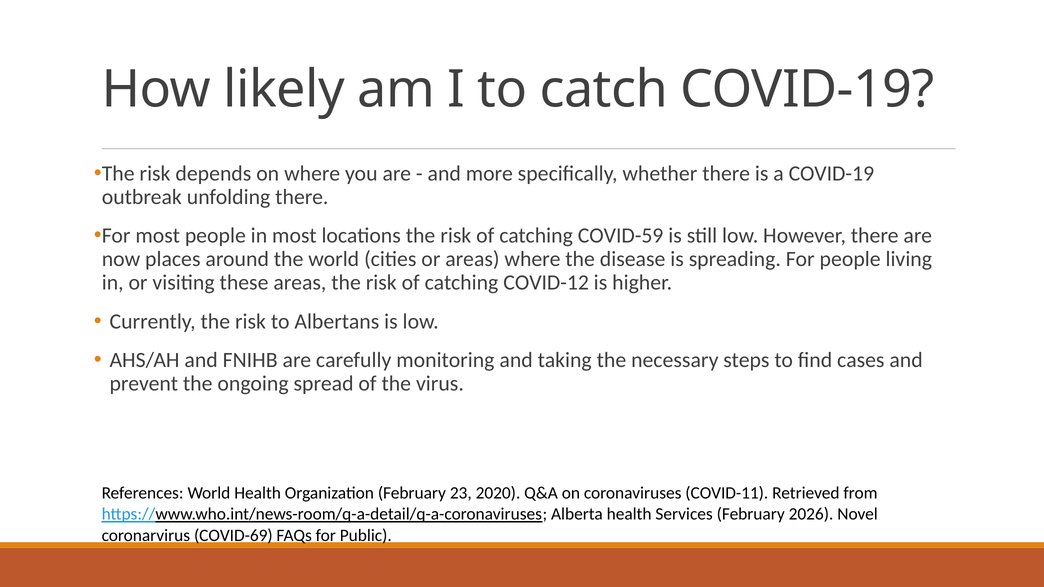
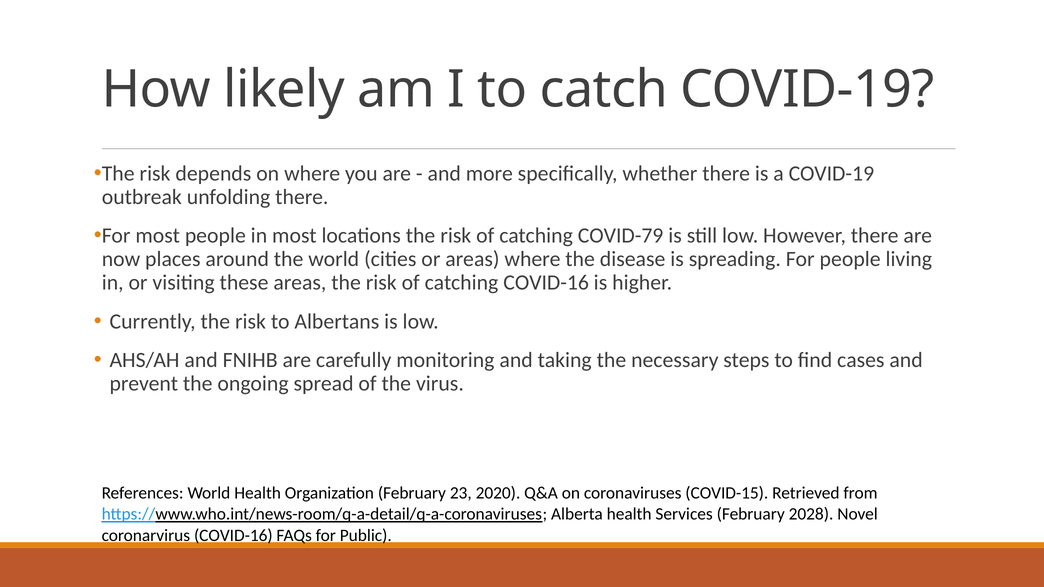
COVID-59: COVID-59 -> COVID-79 (621, 236)
catching COVID-12: COVID-12 -> COVID-16 (546, 283)
COVID-11: COVID-11 -> COVID-15 (727, 493)
2026: 2026 -> 2028 (811, 514)
coronarvirus COVID-69: COVID-69 -> COVID-16 (233, 536)
